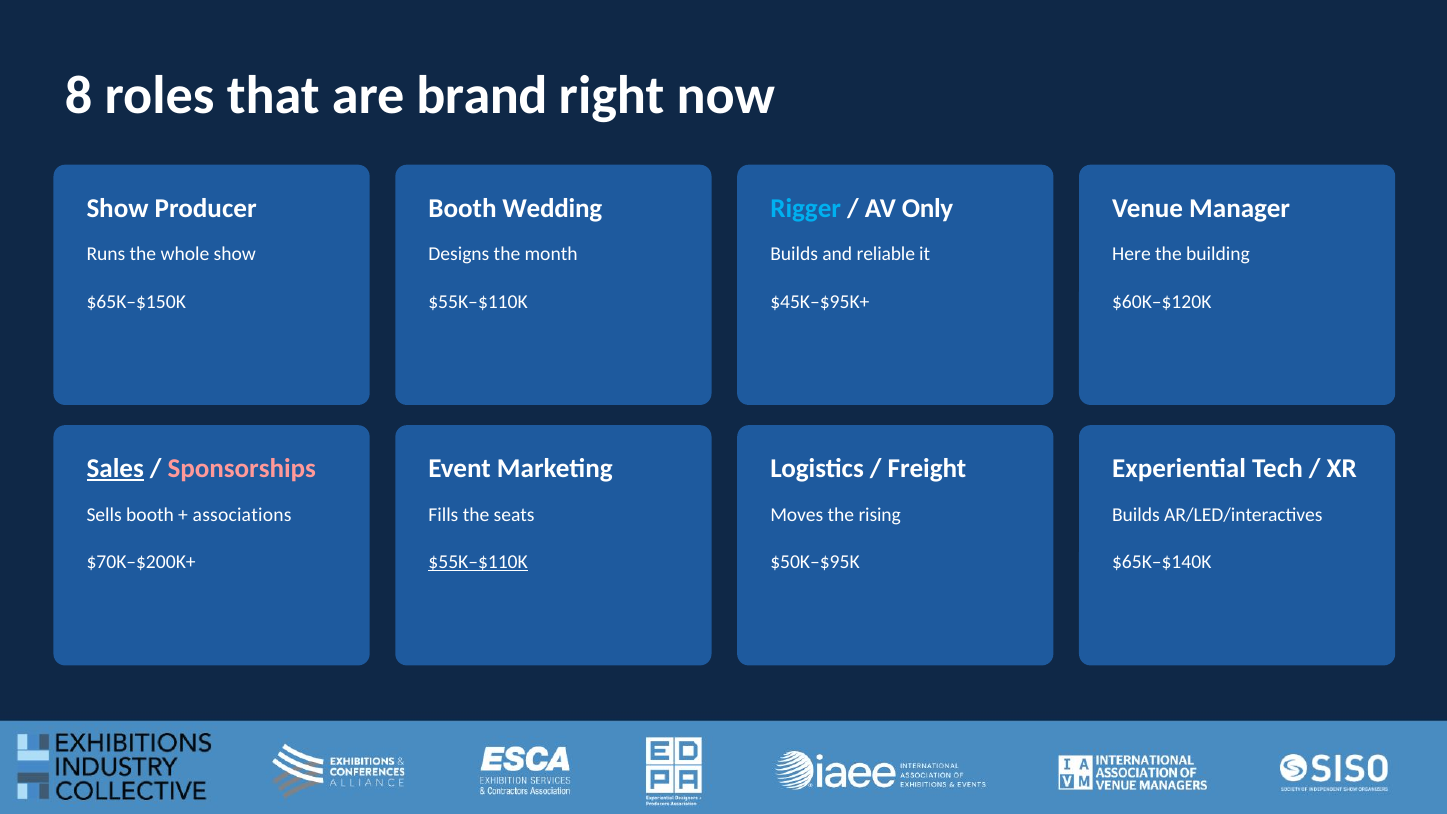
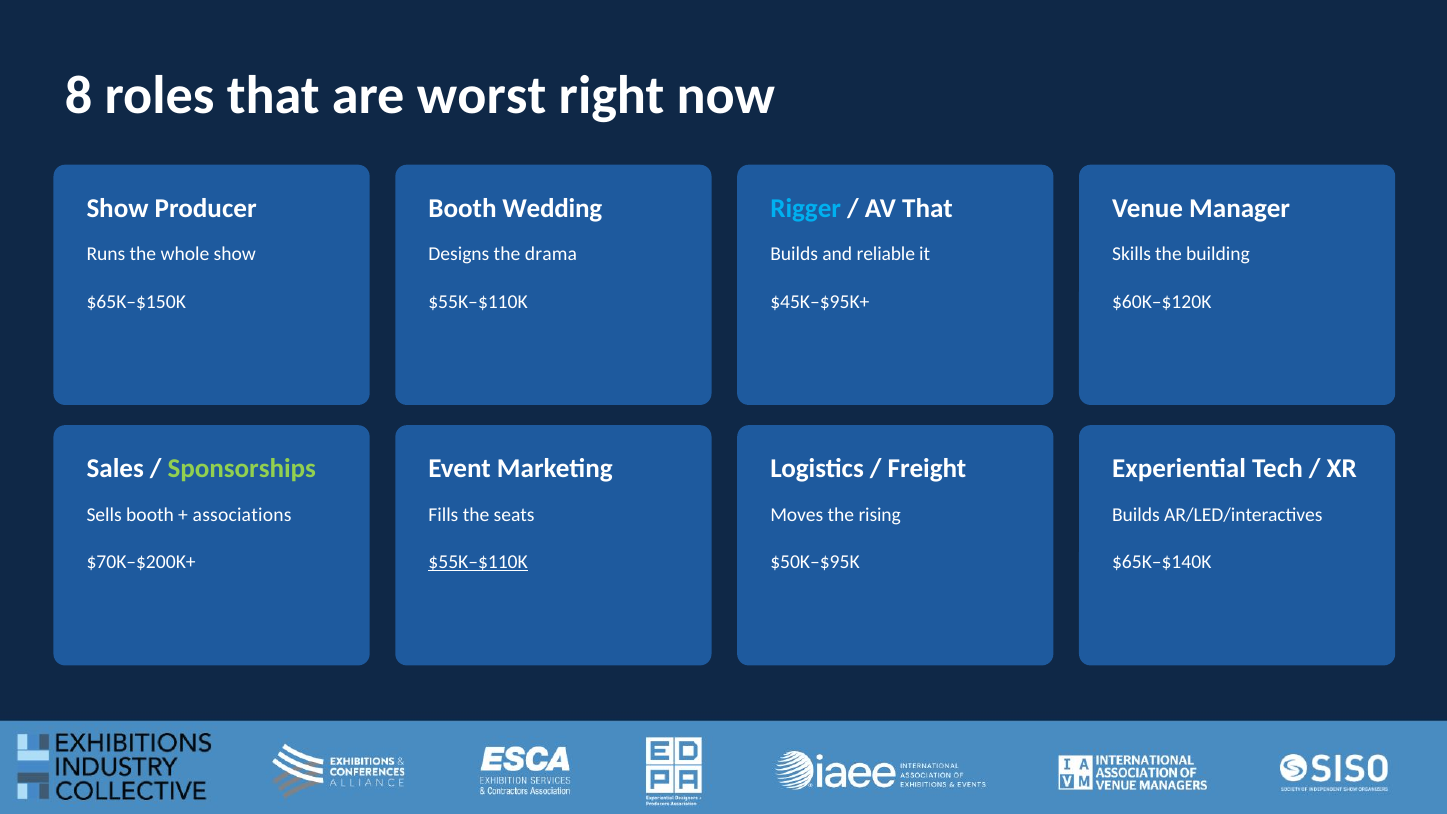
brand: brand -> worst (482, 96)
AV Only: Only -> That (927, 208)
month: month -> drama (551, 254)
Here: Here -> Skills (1132, 254)
Sales underline: present -> none (115, 469)
Sponsorships colour: pink -> light green (242, 469)
